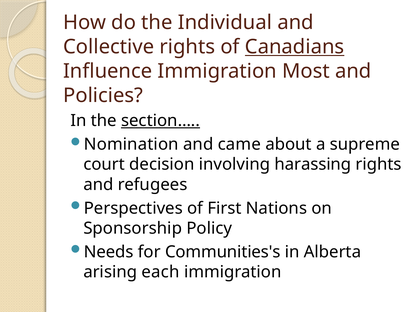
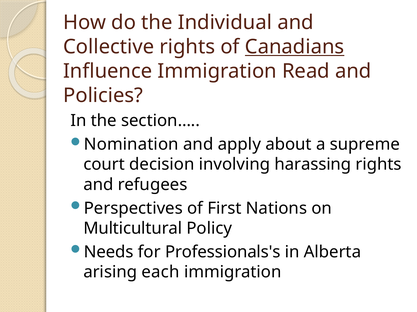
Most: Most -> Read (306, 71)
section… underline: present -> none (161, 121)
came: came -> apply (239, 145)
Sponsorship: Sponsorship -> Multicultural (133, 229)
Communities's: Communities's -> Professionals's (223, 252)
